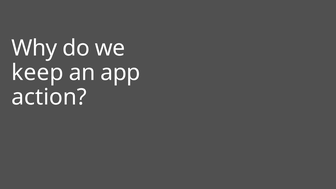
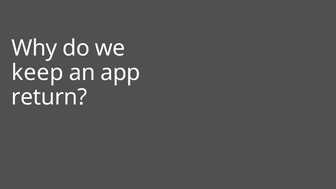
action: action -> return (49, 97)
